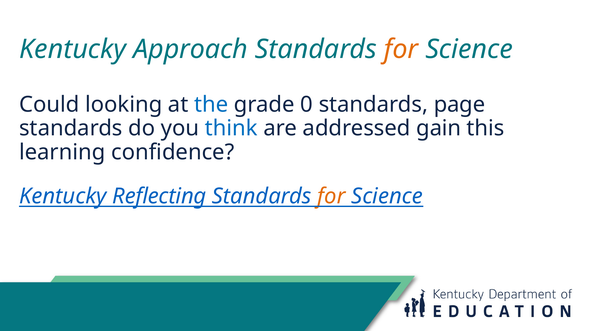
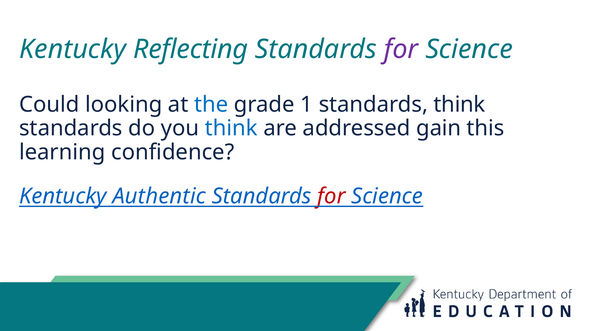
Approach: Approach -> Reflecting (191, 49)
for colour: orange -> purple (401, 49)
0: 0 -> 1 (307, 105)
standards page: page -> think (459, 105)
Reflecting: Reflecting -> Authentic (159, 196)
for colour: orange -> red (331, 196)
